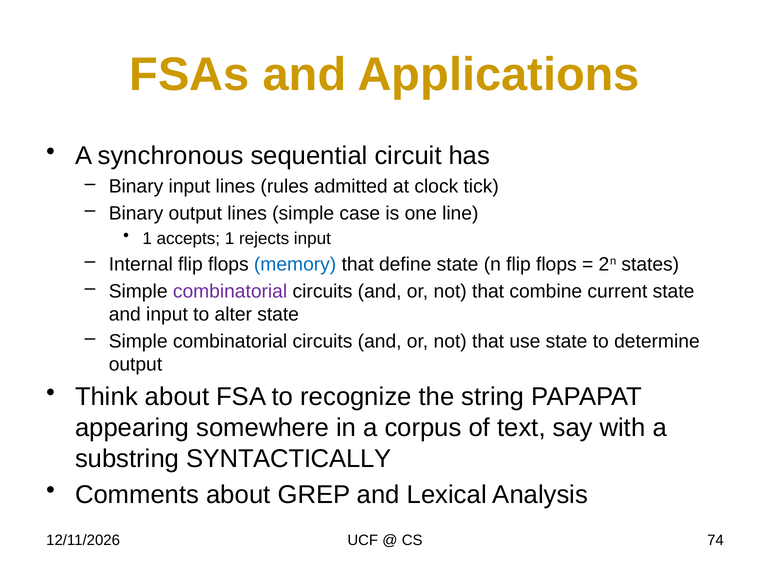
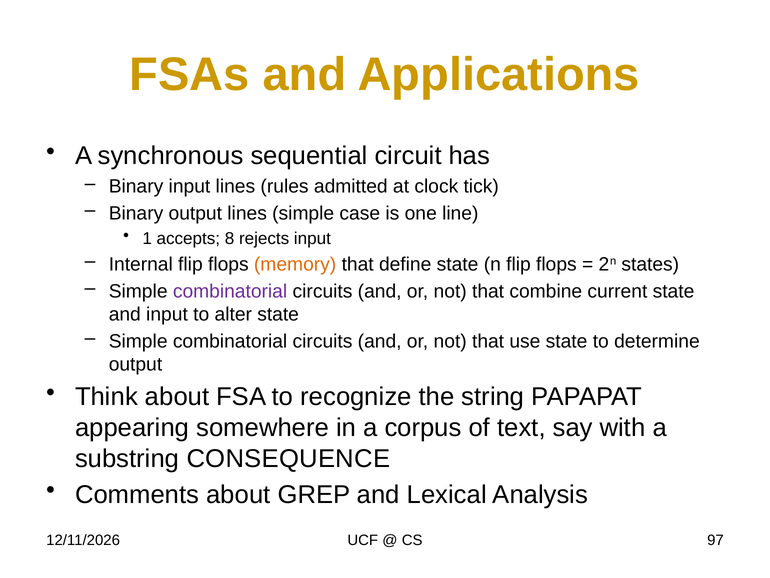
accepts 1: 1 -> 8 (230, 238)
memory colour: blue -> orange (295, 264)
SYNTACTICALLY: SYNTACTICALLY -> CONSEQUENCE (288, 458)
74: 74 -> 97 (715, 540)
